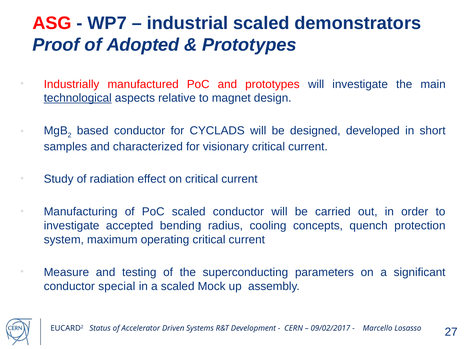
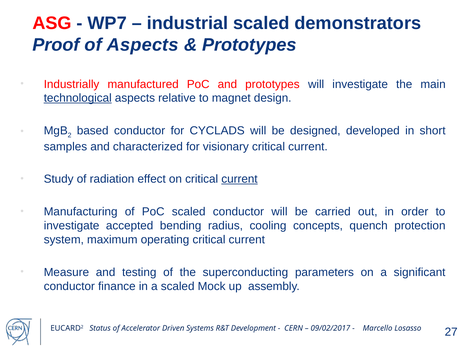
of Adopted: Adopted -> Aspects (143, 45)
current underline: none -> present (239, 179)
special: special -> finance (117, 287)
